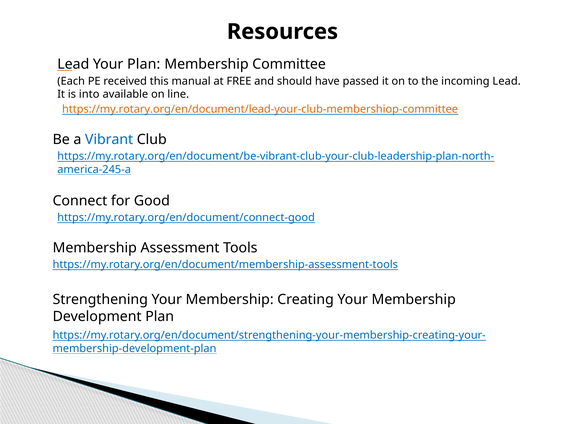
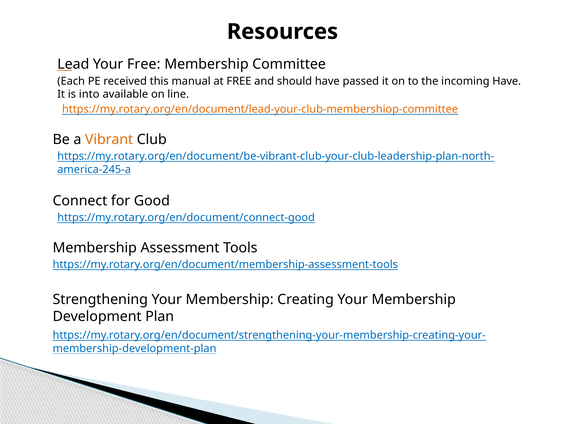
Your Plan: Plan -> Free (144, 64)
incoming Lead: Lead -> Have (507, 81)
Vibrant colour: blue -> orange (109, 139)
